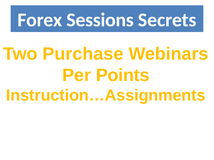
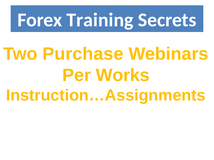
Sessions: Sessions -> Training (100, 20)
Points: Points -> Works (123, 75)
